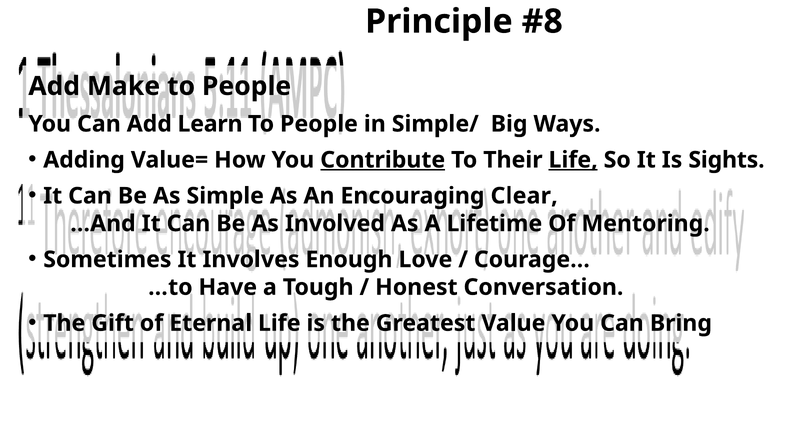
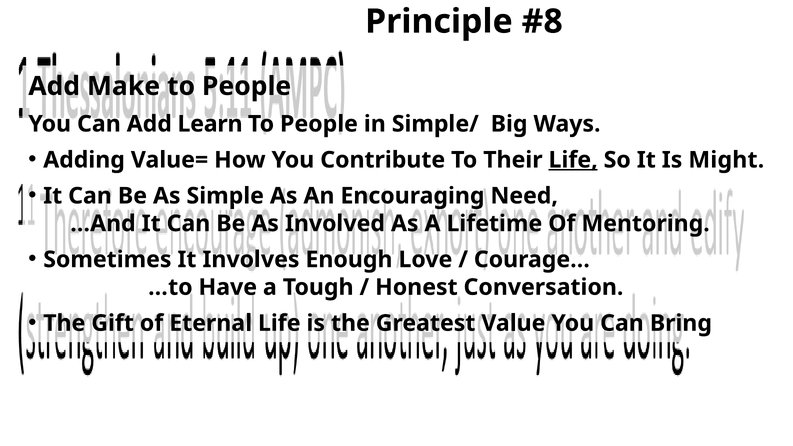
Contribute underline: present -> none (383, 160)
Sights: Sights -> Might (726, 160)
Clear: Clear -> Need (524, 196)
